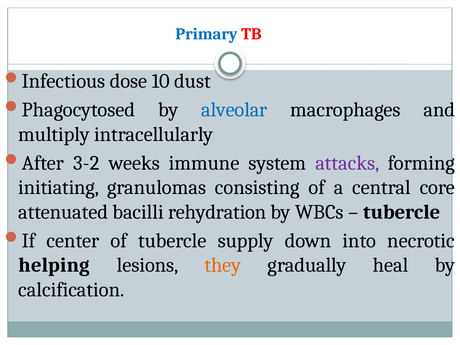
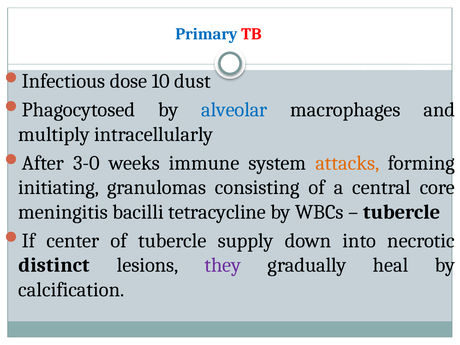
3-2: 3-2 -> 3-0 (86, 163)
attacks colour: purple -> orange (347, 163)
attenuated: attenuated -> meningitis (63, 212)
rehydration: rehydration -> tetracycline (217, 212)
helping: helping -> distinct (54, 265)
they colour: orange -> purple (223, 265)
